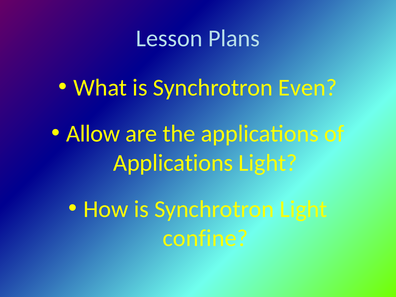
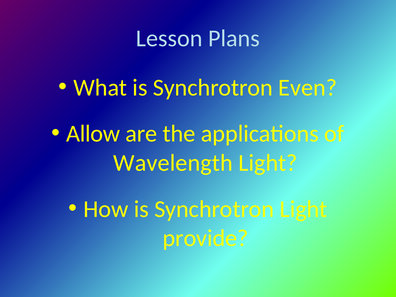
Applications: Applications -> Wavelength (173, 163)
confine: confine -> provide (205, 238)
